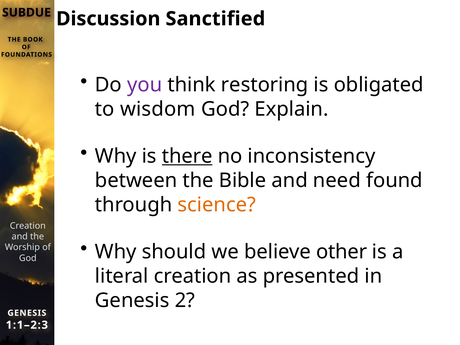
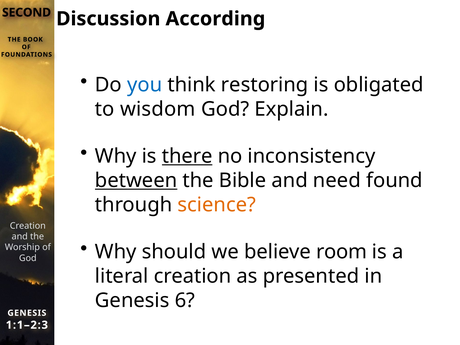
SUBDUE: SUBDUE -> SECOND (27, 13)
Sanctified: Sanctified -> According (215, 19)
you colour: purple -> blue (145, 85)
between underline: none -> present (136, 180)
other: other -> room (342, 252)
2: 2 -> 6 (185, 300)
